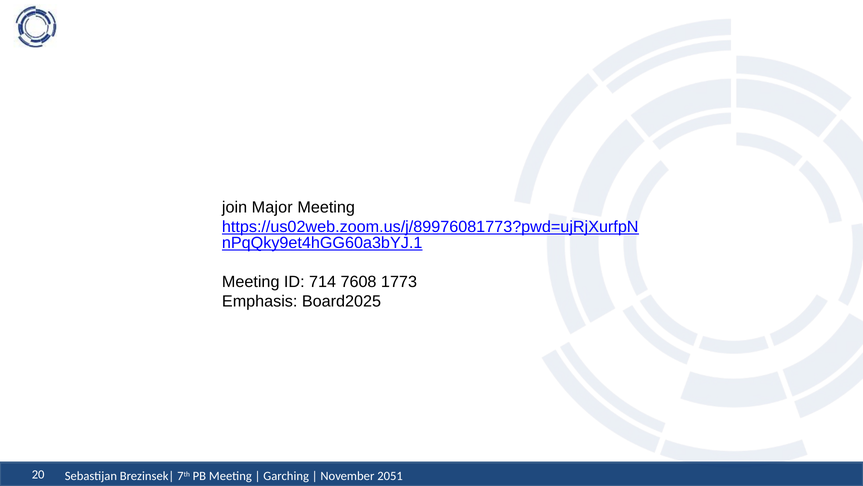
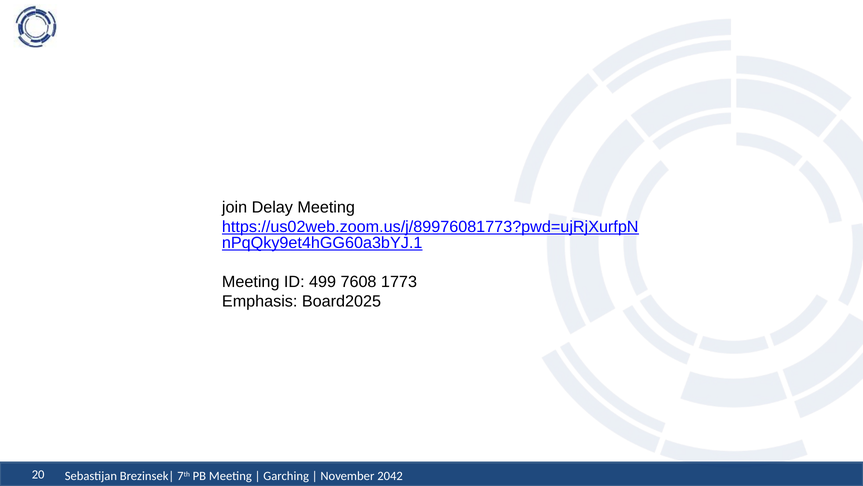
Major: Major -> Delay (272, 207)
714: 714 -> 499 (323, 282)
2051: 2051 -> 2042 (390, 476)
